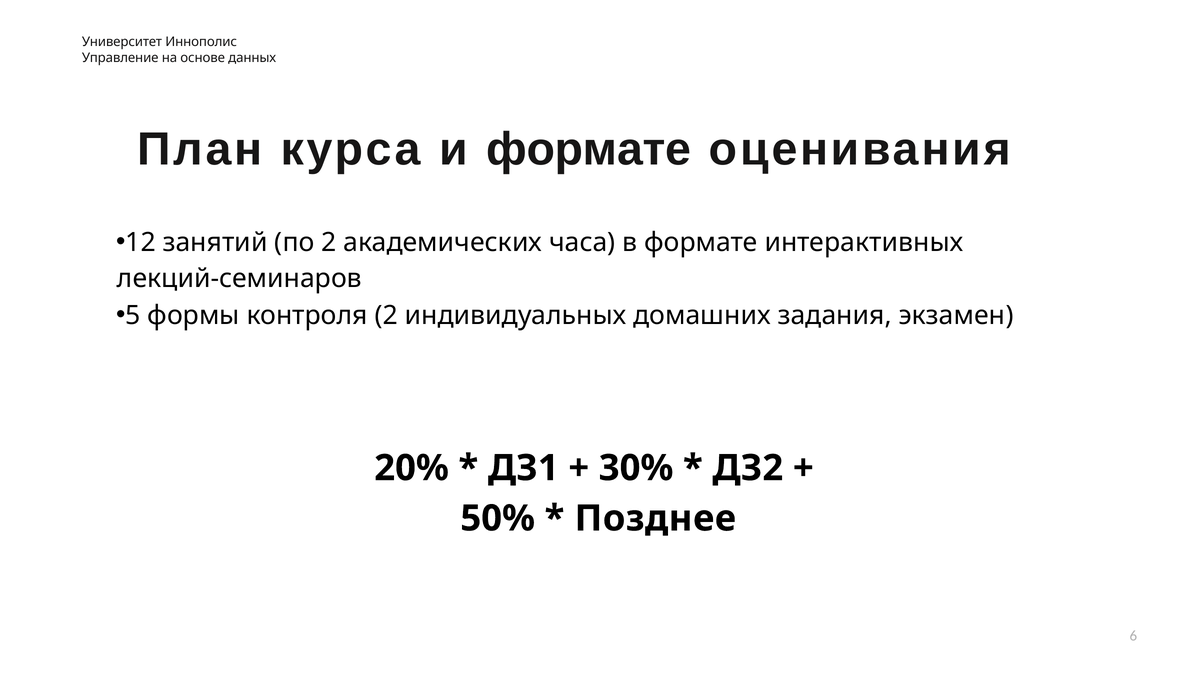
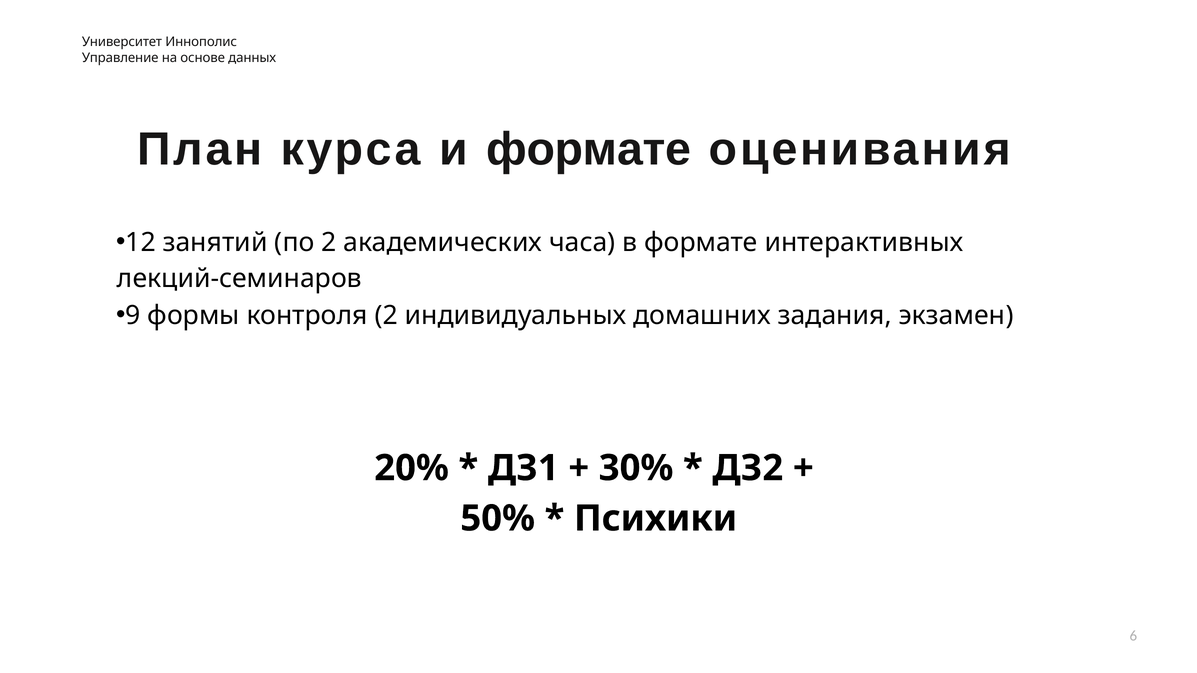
5: 5 -> 9 (133, 316)
Позднее: Позднее -> Психики (656, 519)
